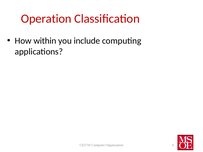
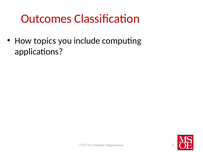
Operation: Operation -> Outcomes (46, 19)
within: within -> topics (45, 41)
